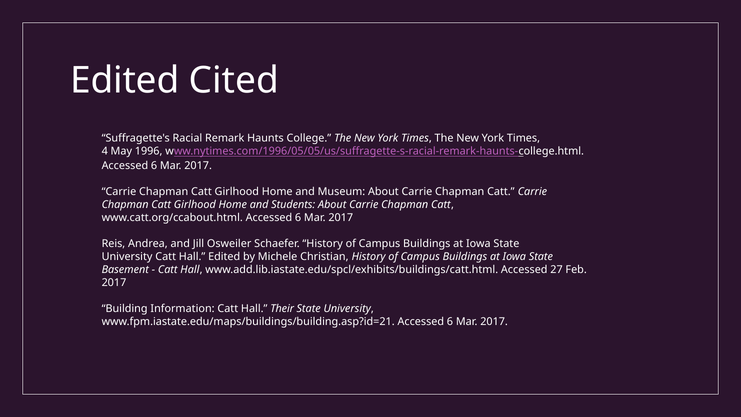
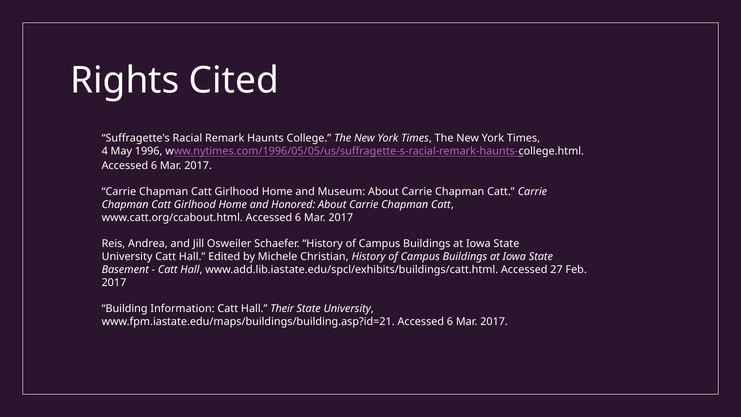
Edited: Edited -> Rights (125, 81)
Students: Students -> Honored (293, 205)
